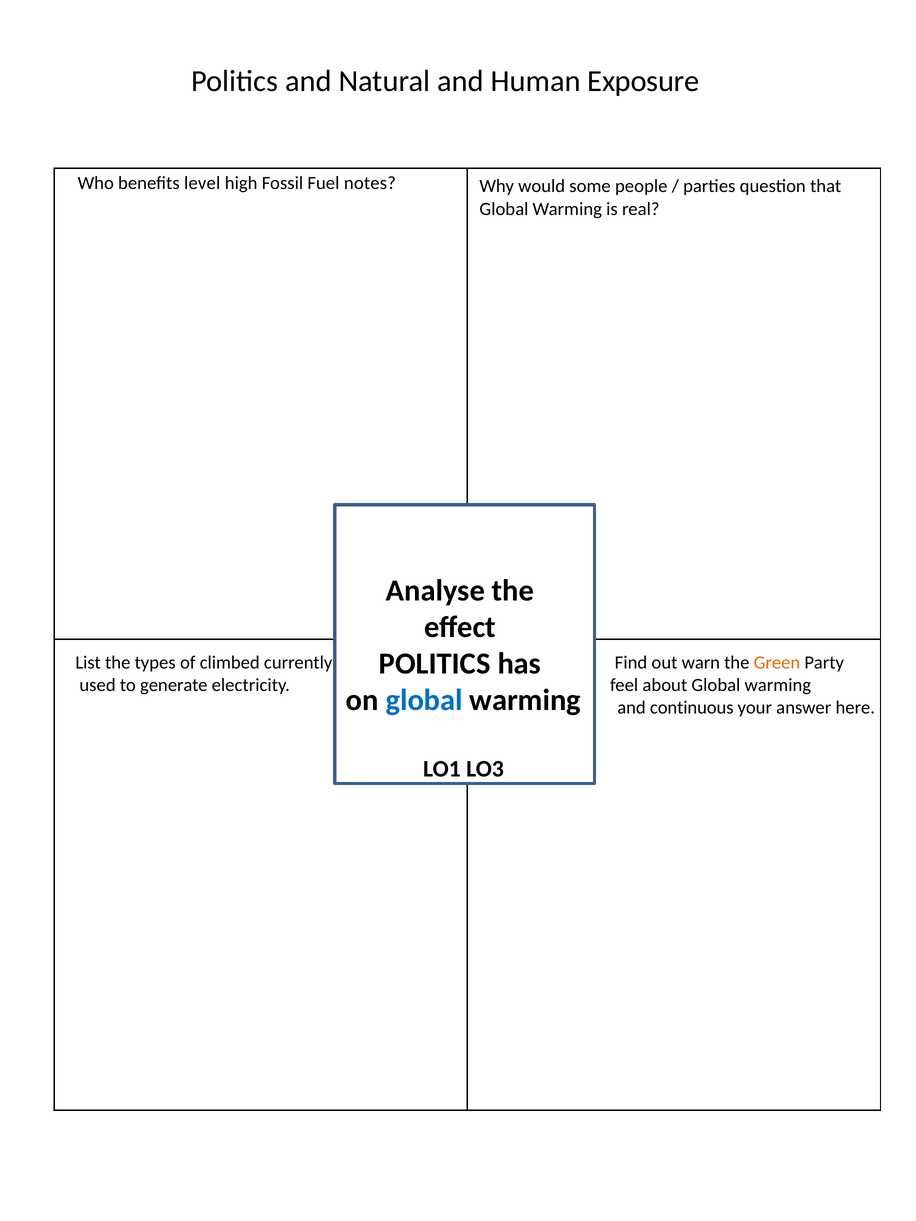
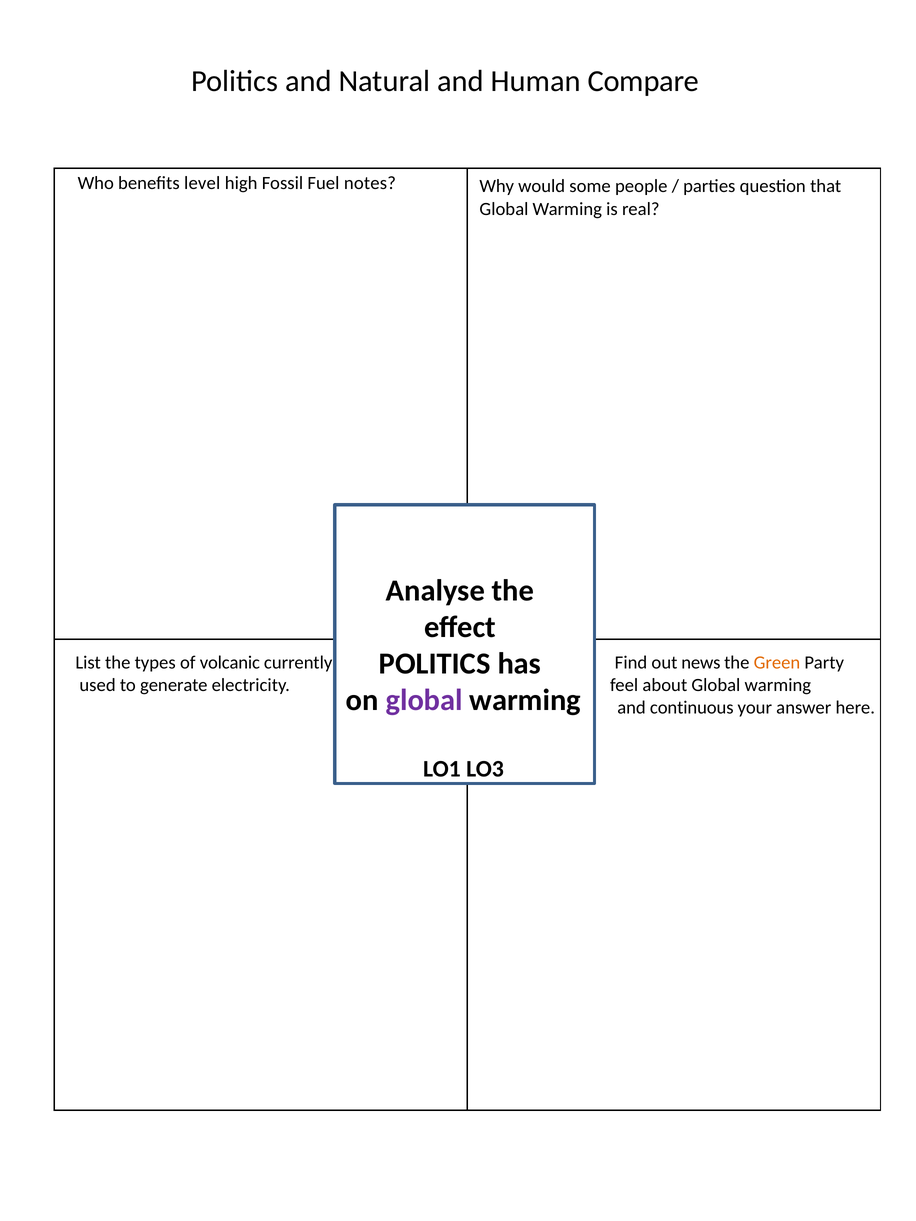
Exposure: Exposure -> Compare (643, 81)
climbed: climbed -> volcanic (230, 663)
warn: warn -> news (701, 663)
global colour: blue -> purple (424, 701)
